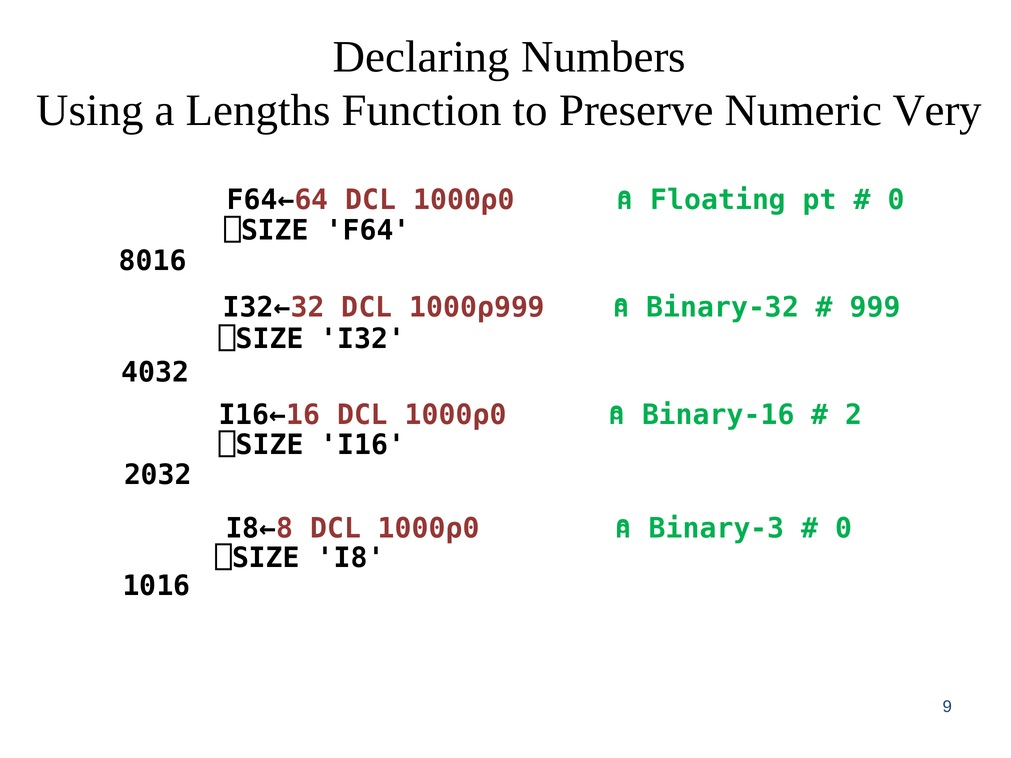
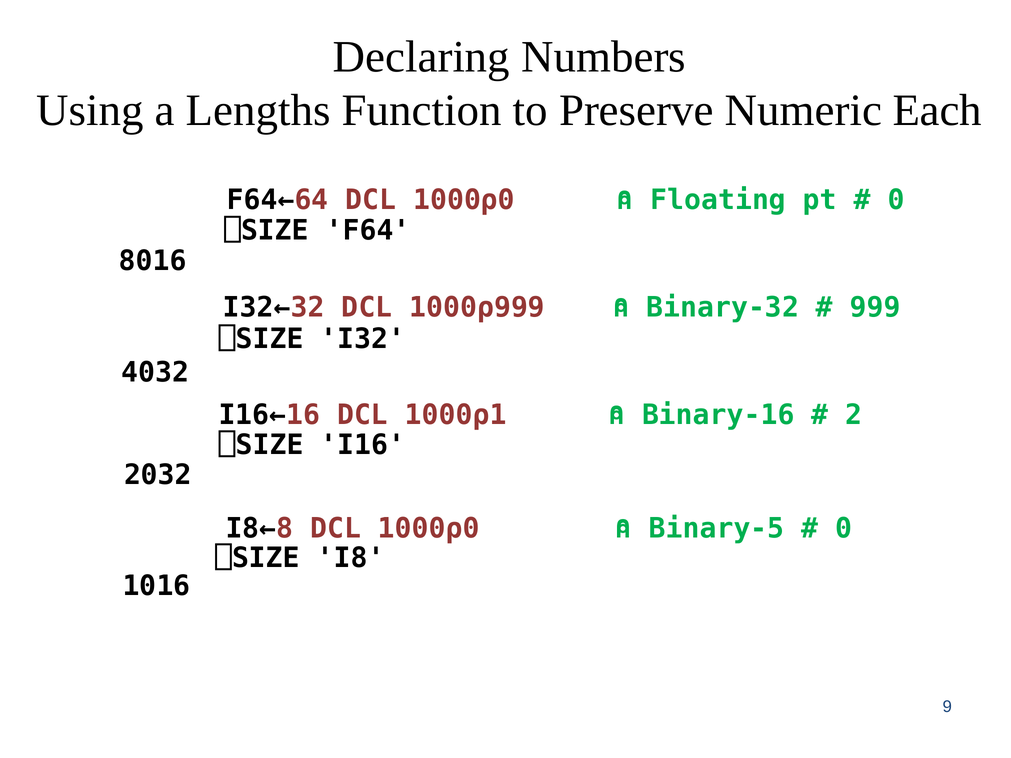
Very: Very -> Each (937, 111)
I16←16 DCL 1000⍴0: 1000⍴0 -> 1000⍴1 (456, 415)
Binary-3: Binary-3 -> Binary-5 (717, 529)
